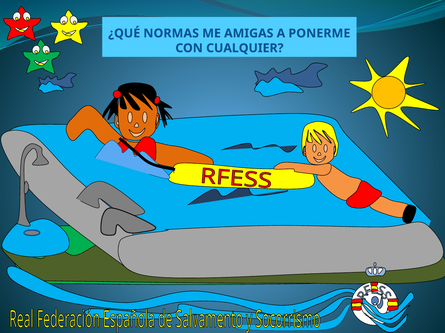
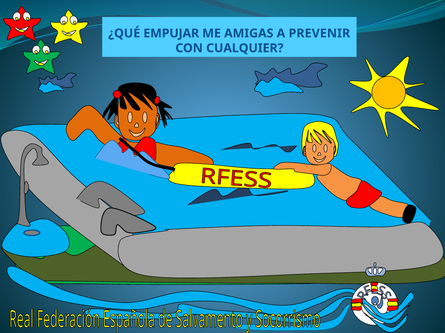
NORMAS: NORMAS -> EMPUJAR (171, 33)
PONERME: PONERME -> PREVENIR (319, 33)
